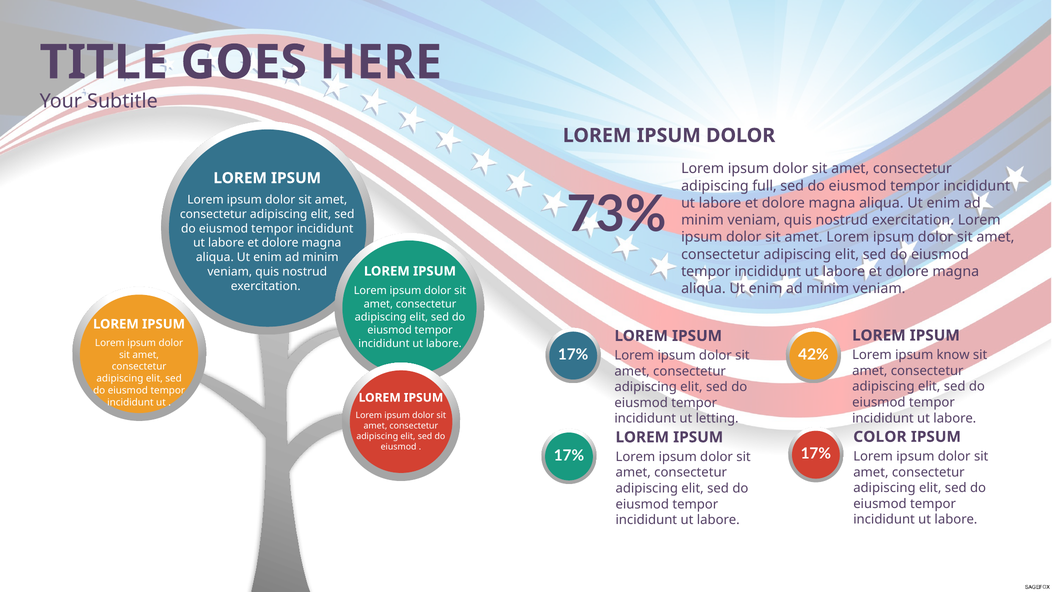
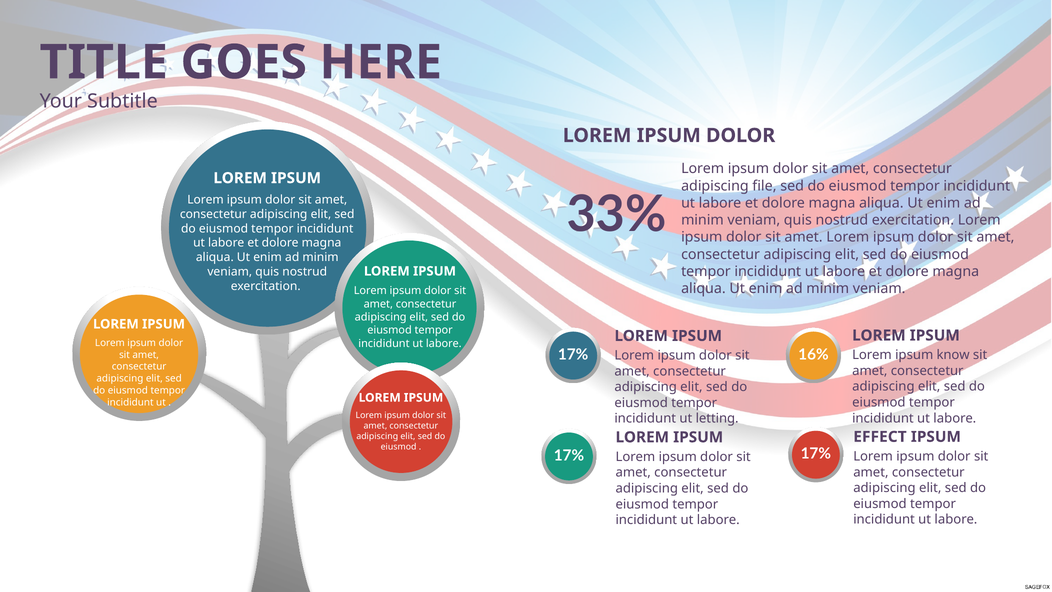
full: full -> file (764, 186)
73%: 73% -> 33% (617, 214)
42%: 42% -> 16% (813, 355)
COLOR: COLOR -> EFFECT (880, 437)
